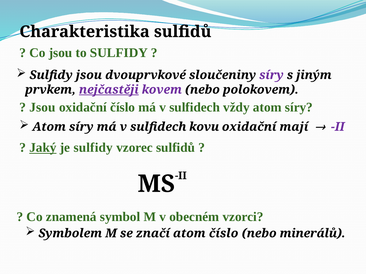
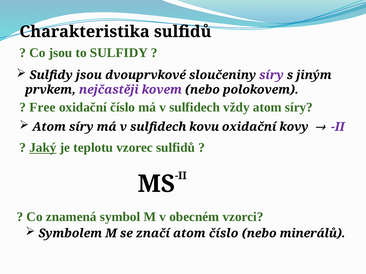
nejčastěji underline: present -> none (109, 90)
Jsou: Jsou -> Free (42, 108)
mají: mají -> kovy (294, 127)
je sulfidy: sulfidy -> teplotu (93, 148)
